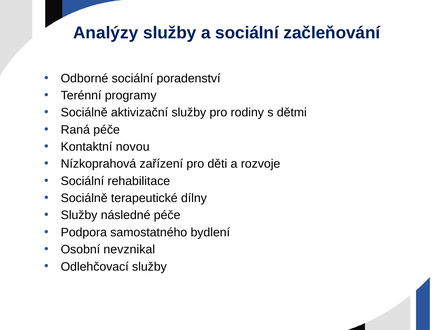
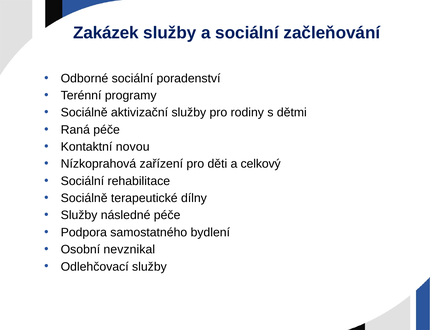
Analýzy: Analýzy -> Zakázek (106, 33)
rozvoje: rozvoje -> celkový (261, 164)
